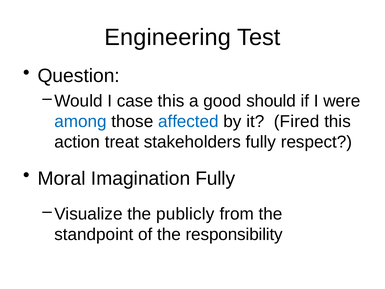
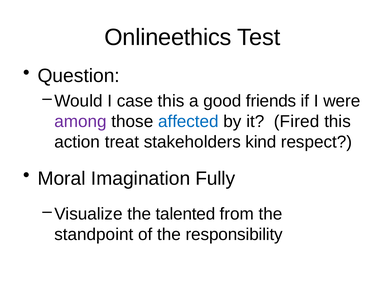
Engineering: Engineering -> Onlineethics (168, 37)
should: should -> friends (271, 101)
among colour: blue -> purple (81, 121)
stakeholders fully: fully -> kind (261, 142)
publicly: publicly -> talented (185, 214)
